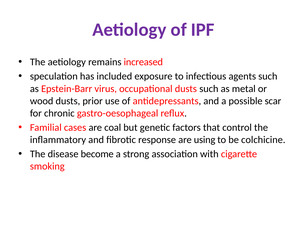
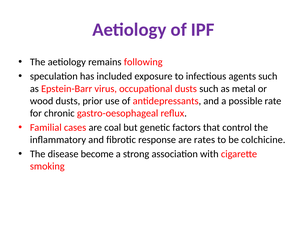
increased: increased -> following (143, 62)
scar: scar -> rate (273, 101)
using: using -> rates (205, 140)
